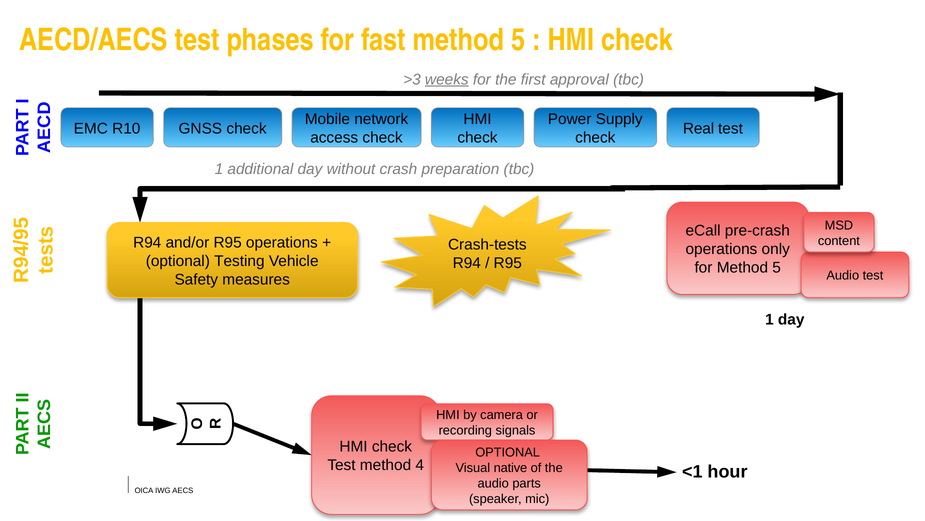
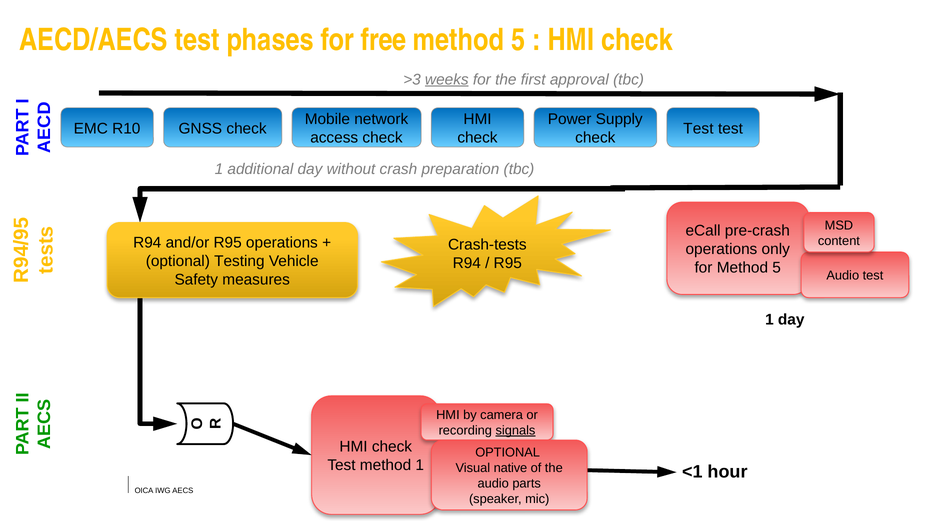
fast: fast -> free (384, 40)
GNSS check Real: Real -> Test (698, 128)
signals underline: none -> present (516, 430)
method 4: 4 -> 1 (420, 465)
